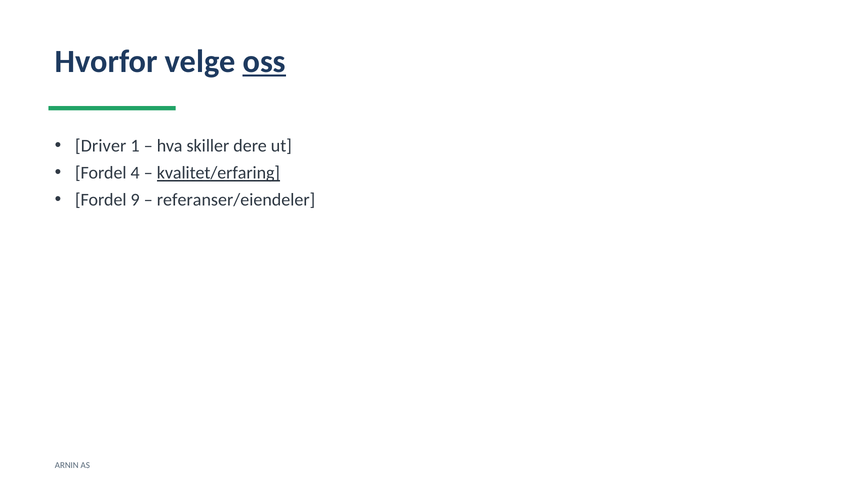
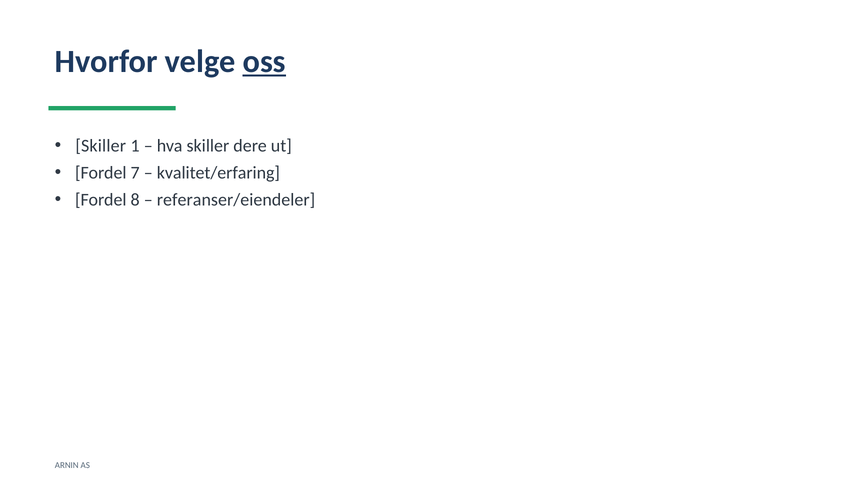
Driver: Driver -> Skiller (101, 146)
4: 4 -> 7 (135, 173)
kvalitet/erfaring underline: present -> none (218, 173)
9: 9 -> 8 (135, 200)
